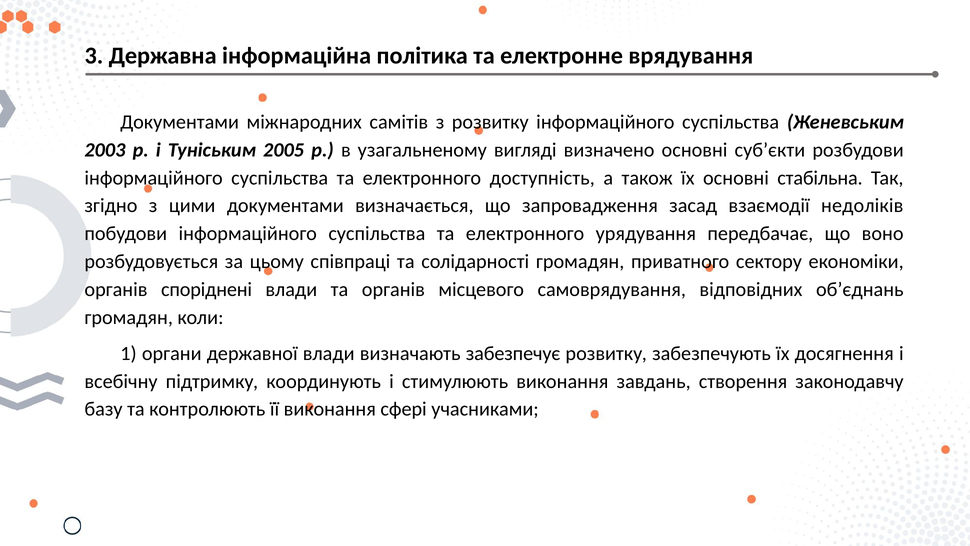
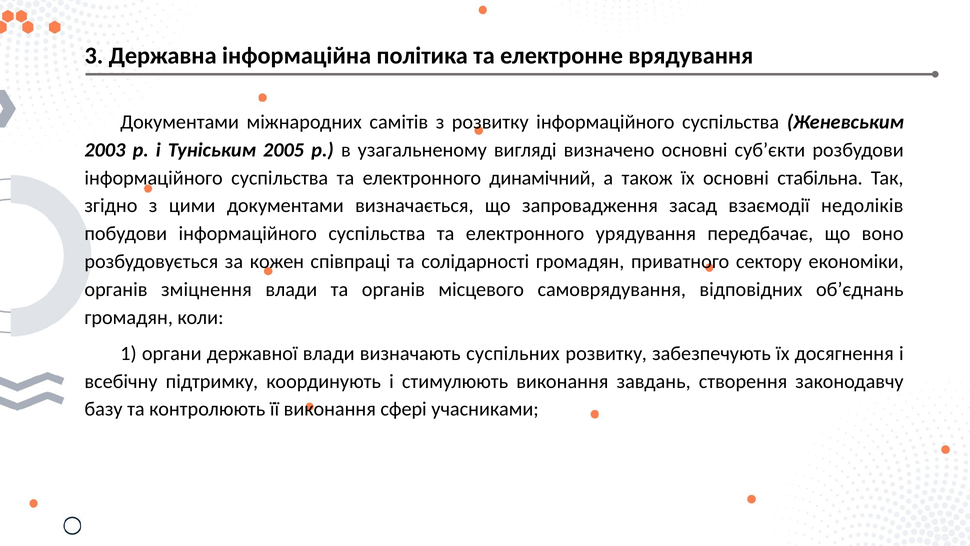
доступність: доступність -> динамічний (542, 178)
цьому: цьому -> кожен (277, 261)
споріднені: споріднені -> зміцнення (206, 289)
забезпечує: забезпечує -> суспільних (513, 353)
